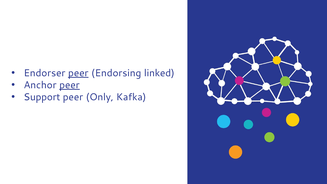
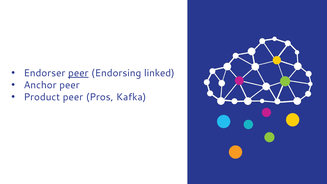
peer underline: present -> none (69, 85)
Support: Support -> Product (42, 97)
Only: Only -> Pros (100, 97)
